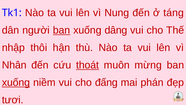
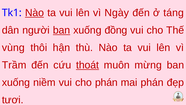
Nào underline: none -> present (34, 13)
Nung: Nung -> Ngày (117, 13)
dâng: dâng -> đồng (116, 30)
nhập: nhập -> vùng (13, 48)
Nhân: Nhân -> Trầm (14, 65)
xuống underline: present -> none (16, 82)
cho đấng: đấng -> phán (106, 82)
